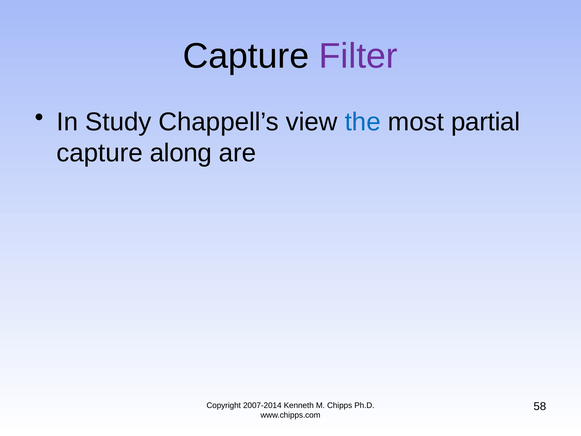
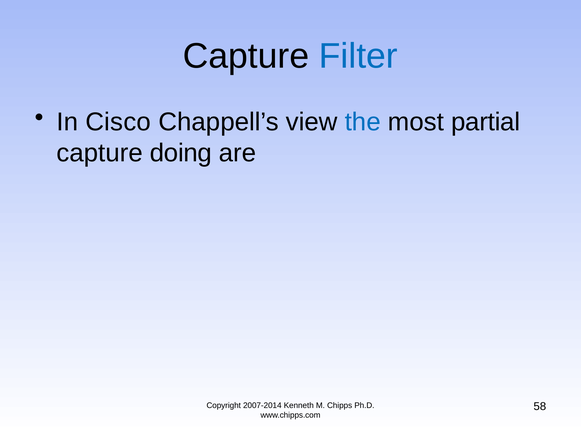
Filter colour: purple -> blue (358, 56)
Study: Study -> Cisco (118, 122)
along: along -> doing (181, 153)
